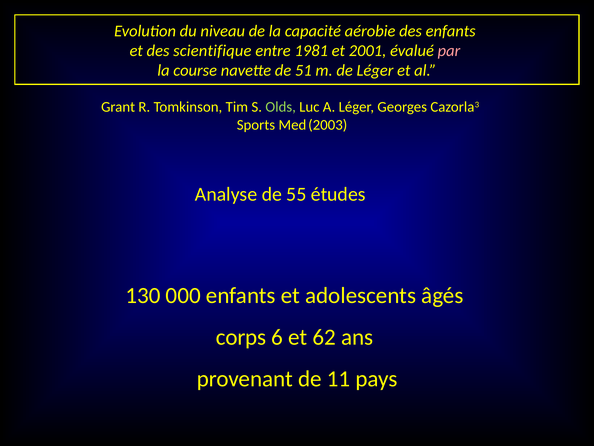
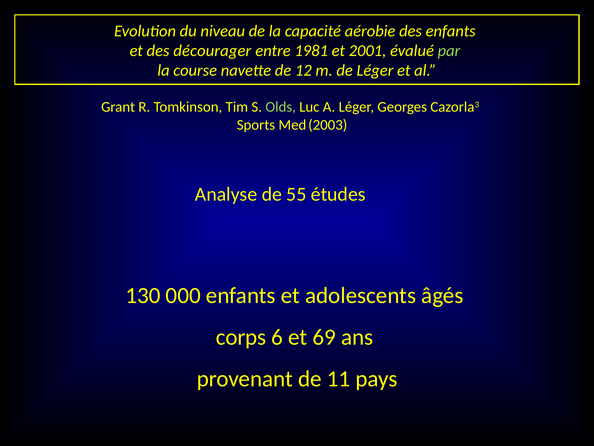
scientifique: scientifique -> décourager (212, 51)
par colour: pink -> light green (449, 51)
51: 51 -> 12 (303, 70)
62: 62 -> 69 (324, 337)
